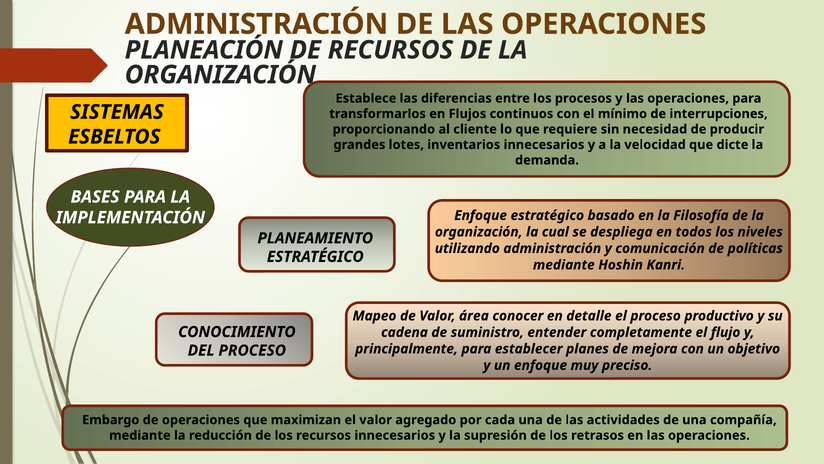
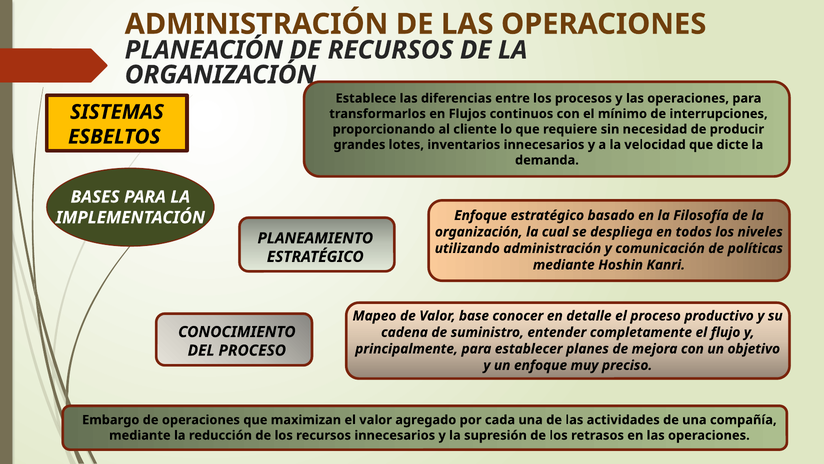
área: área -> base (474, 316)
